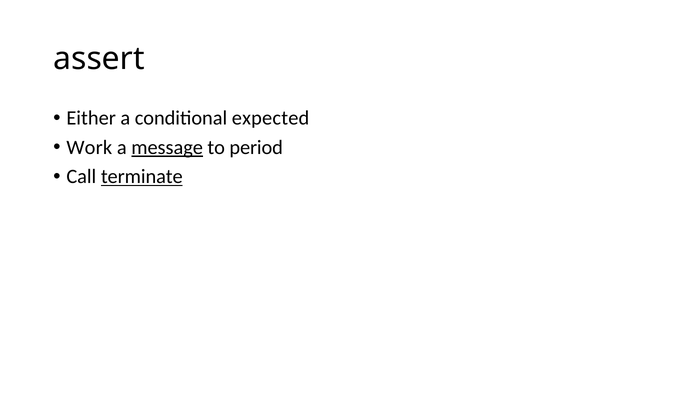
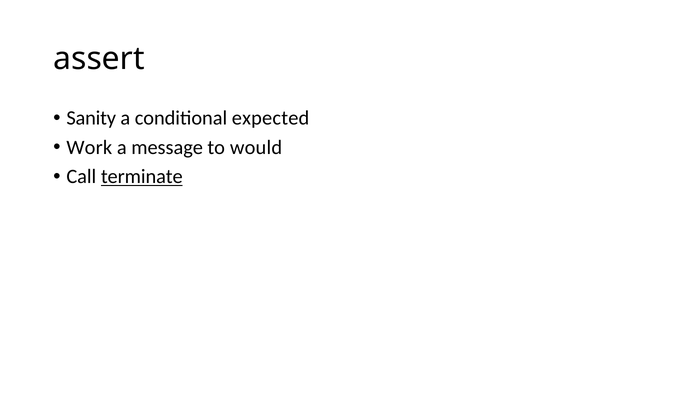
Either: Either -> Sanity (91, 118)
message underline: present -> none (167, 147)
period: period -> would (256, 147)
